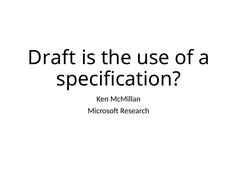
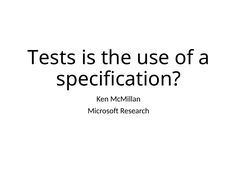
Draft: Draft -> Tests (52, 58)
